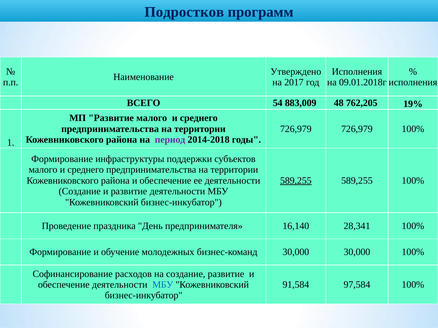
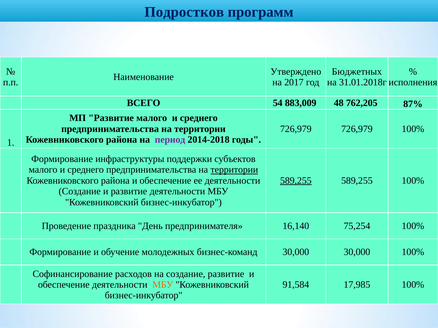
Исполнения: Исполнения -> Бюджетных (357, 72)
09.01.2018г: 09.01.2018г -> 31.01.2018г (363, 82)
19%: 19% -> 87% (413, 104)
территории underline: none -> present (234, 170)
28,341: 28,341 -> 75,254 (357, 226)
МБУ colour: blue -> orange (163, 285)
97,584: 97,584 -> 17,985 (357, 285)
